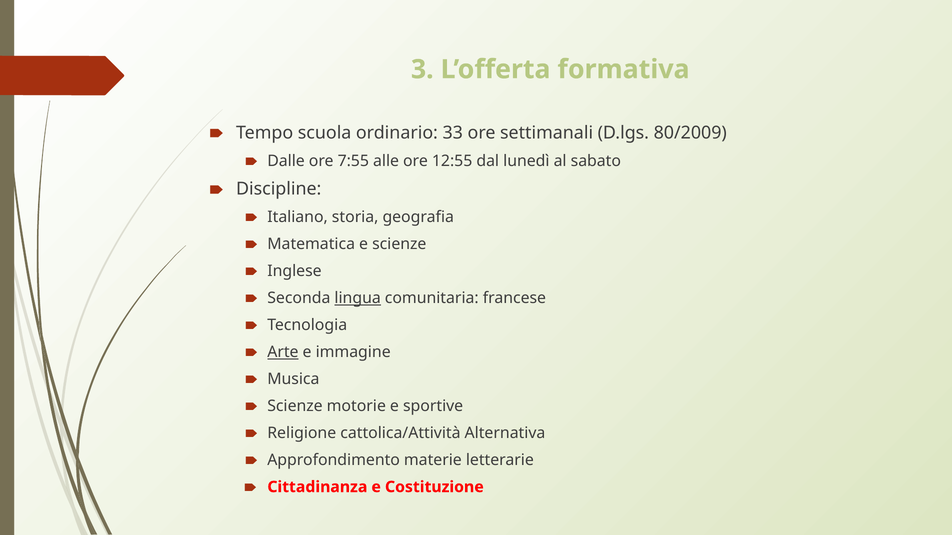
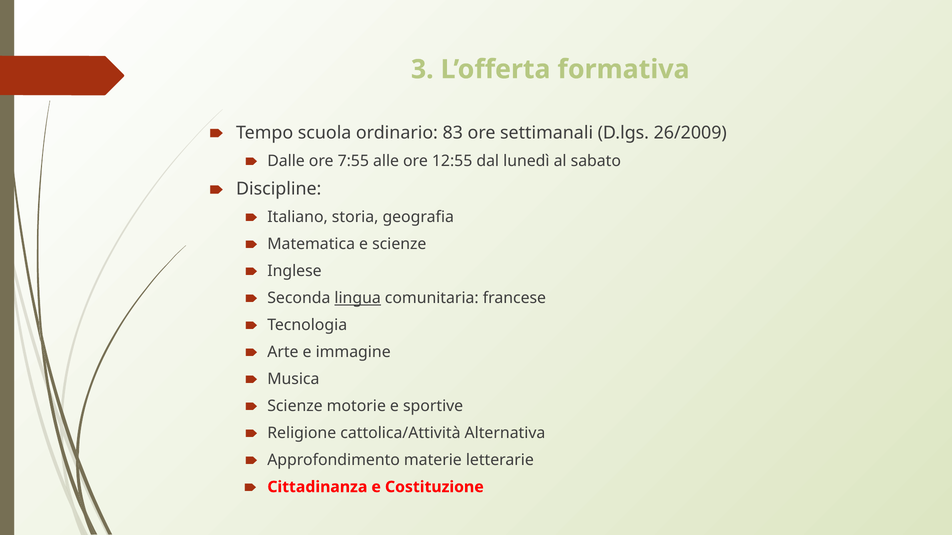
33: 33 -> 83 (453, 133)
80/2009: 80/2009 -> 26/2009 (690, 133)
Arte underline: present -> none (283, 352)
